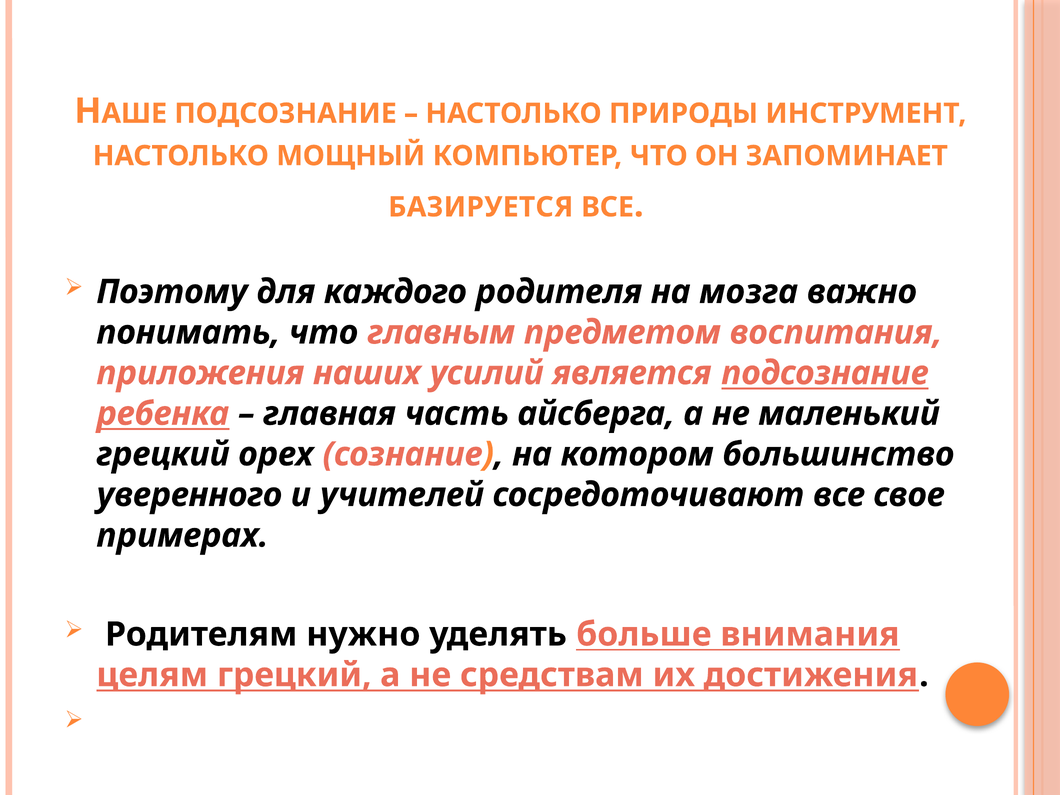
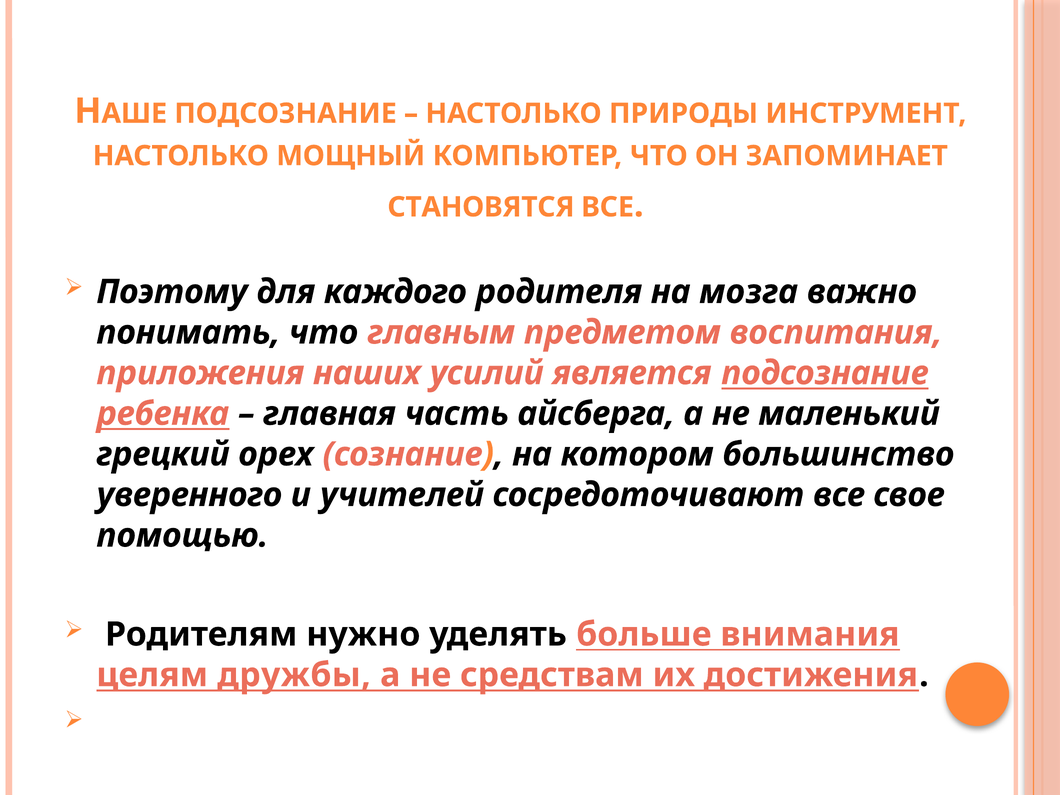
БАЗИРУЕТСЯ: БАЗИРУЕТСЯ -> СТАНОВЯТСЯ (481, 207)
примерах: примерах -> помощью (182, 535)
целям грецкий: грецкий -> дружбы (294, 675)
